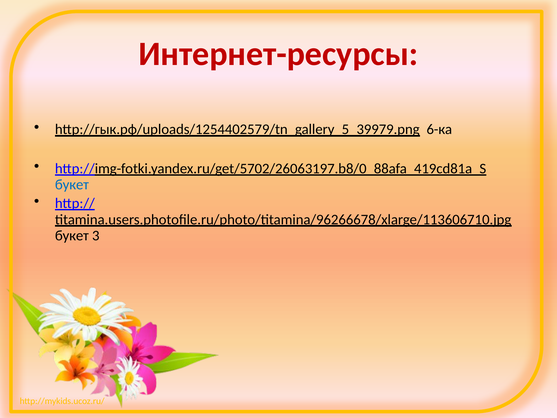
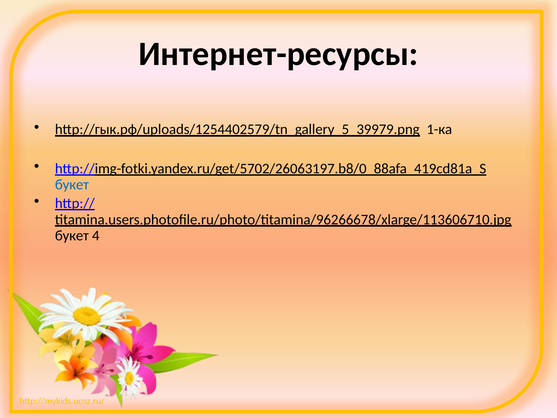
Интернет-ресурсы colour: red -> black (278, 54)
6-ка: 6-ка -> 1-ка (439, 129)
3: 3 -> 4 (96, 235)
